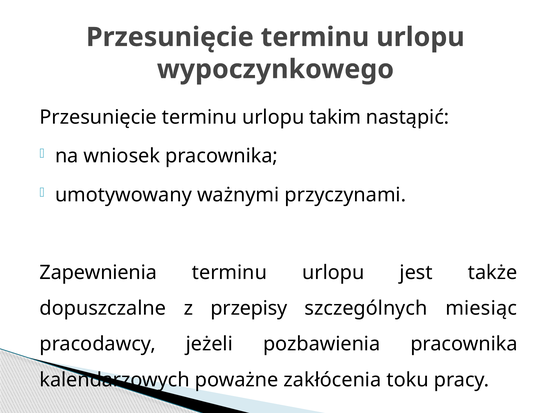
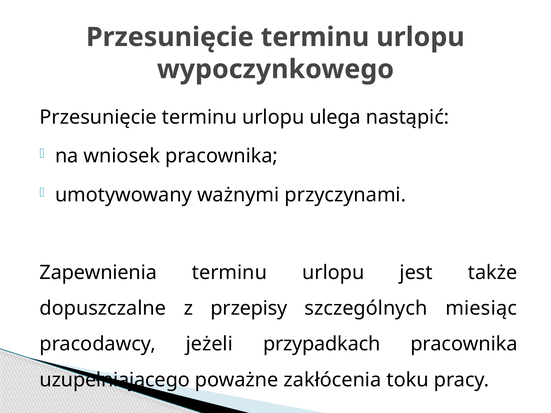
takim: takim -> ulega (335, 117)
pozbawienia: pozbawienia -> przypadkach (322, 344)
kalendarzowych: kalendarzowych -> uzupełniającego (115, 380)
